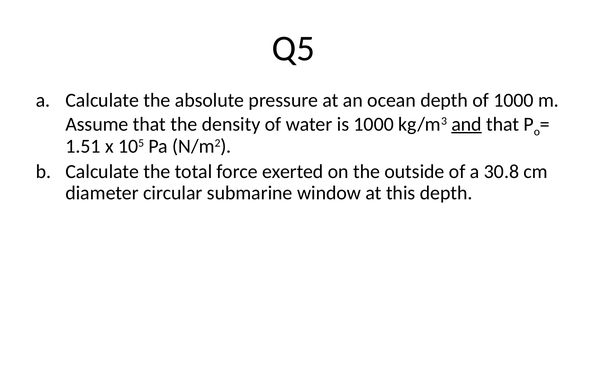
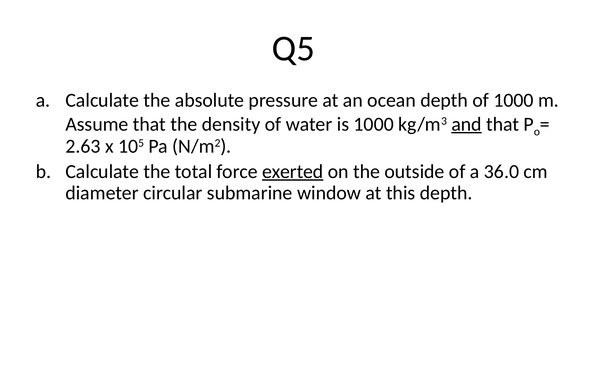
1.51: 1.51 -> 2.63 (83, 146)
exerted underline: none -> present (293, 171)
30.8: 30.8 -> 36.0 (502, 171)
